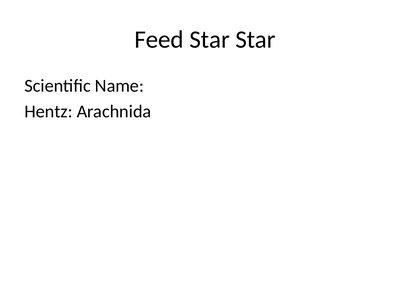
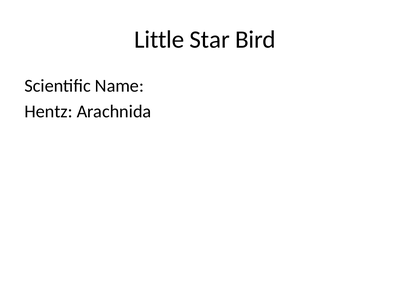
Feed: Feed -> Little (159, 40)
Star Star: Star -> Bird (256, 40)
